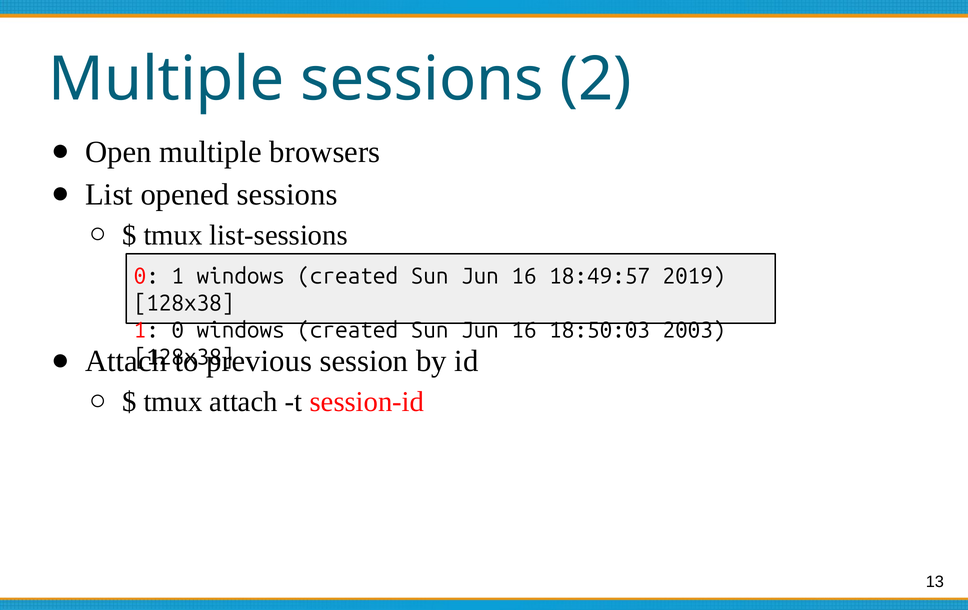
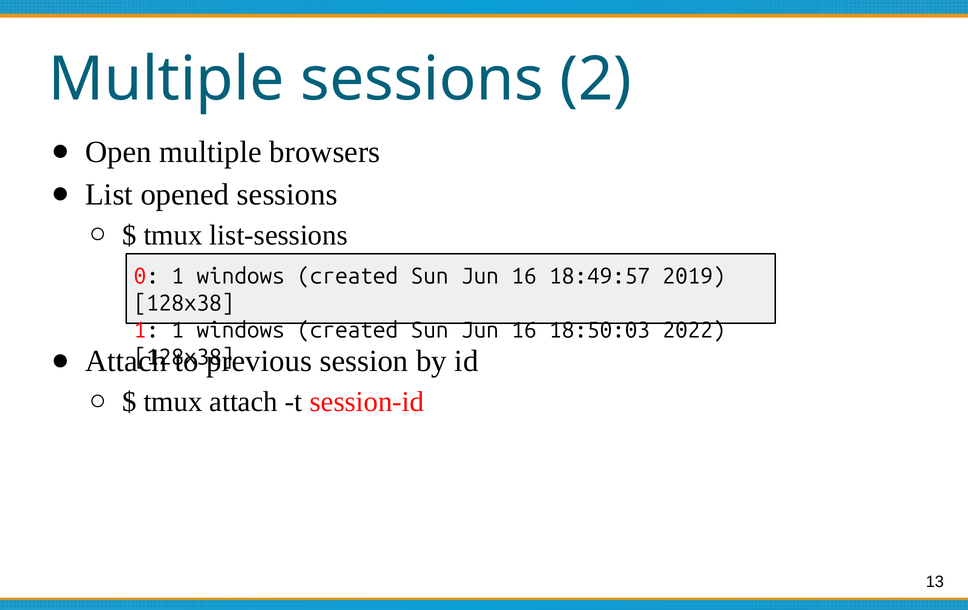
1 0: 0 -> 1 (178, 330)
2003: 2003 -> 2022 (694, 330)
